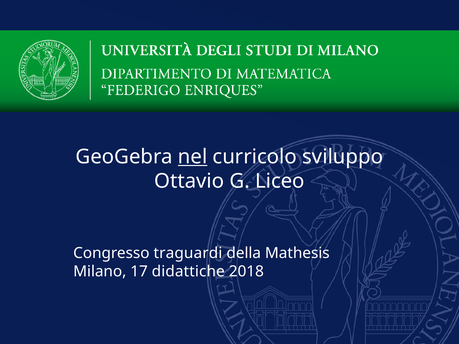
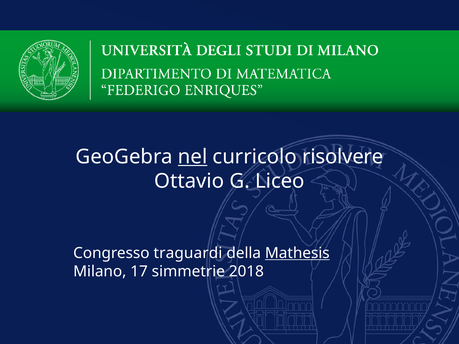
sviluppo: sviluppo -> risolvere (343, 157)
Mathesis underline: none -> present (297, 253)
didattiche: didattiche -> simmetrie (188, 272)
